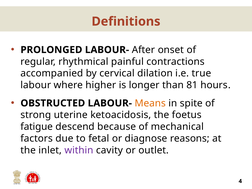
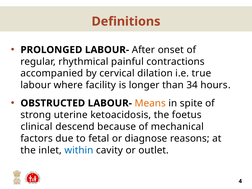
higher: higher -> facility (101, 85)
81: 81 -> 34 (192, 85)
fatigue: fatigue -> clinical (37, 127)
within colour: purple -> blue (79, 150)
